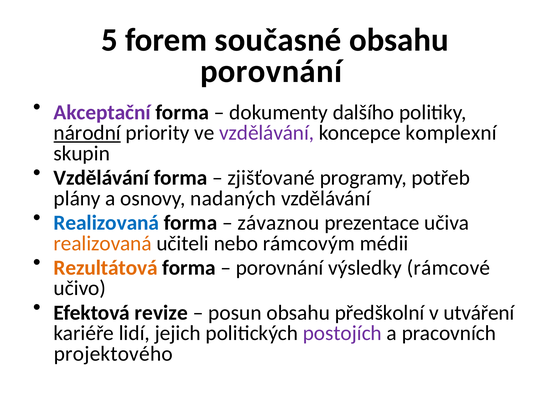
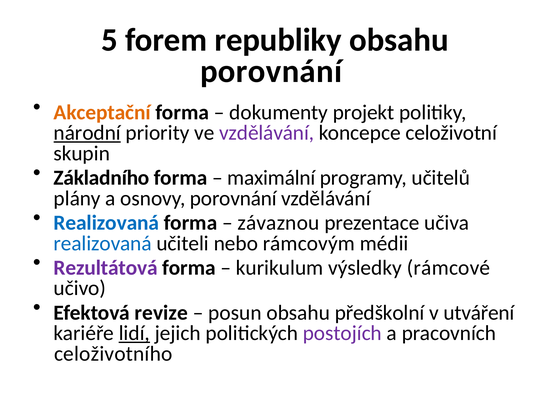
současné: současné -> republiky (278, 40)
Akceptační colour: purple -> orange (102, 112)
dalšího: dalšího -> projekt (364, 112)
komplexní: komplexní -> celoživotní (451, 133)
Vzdělávání: Vzdělávání -> Základního (101, 178)
zjišťované: zjišťované -> maximální (271, 178)
potřeb: potřeb -> učitelů (441, 178)
osnovy nadaných: nadaných -> porovnání (233, 199)
realizovaná colour: orange -> blue (103, 244)
Rezultátová colour: orange -> purple (106, 268)
porovnání: porovnání -> kurikulum (280, 268)
lidí underline: none -> present (134, 334)
projektového: projektového -> celoživotního (113, 354)
